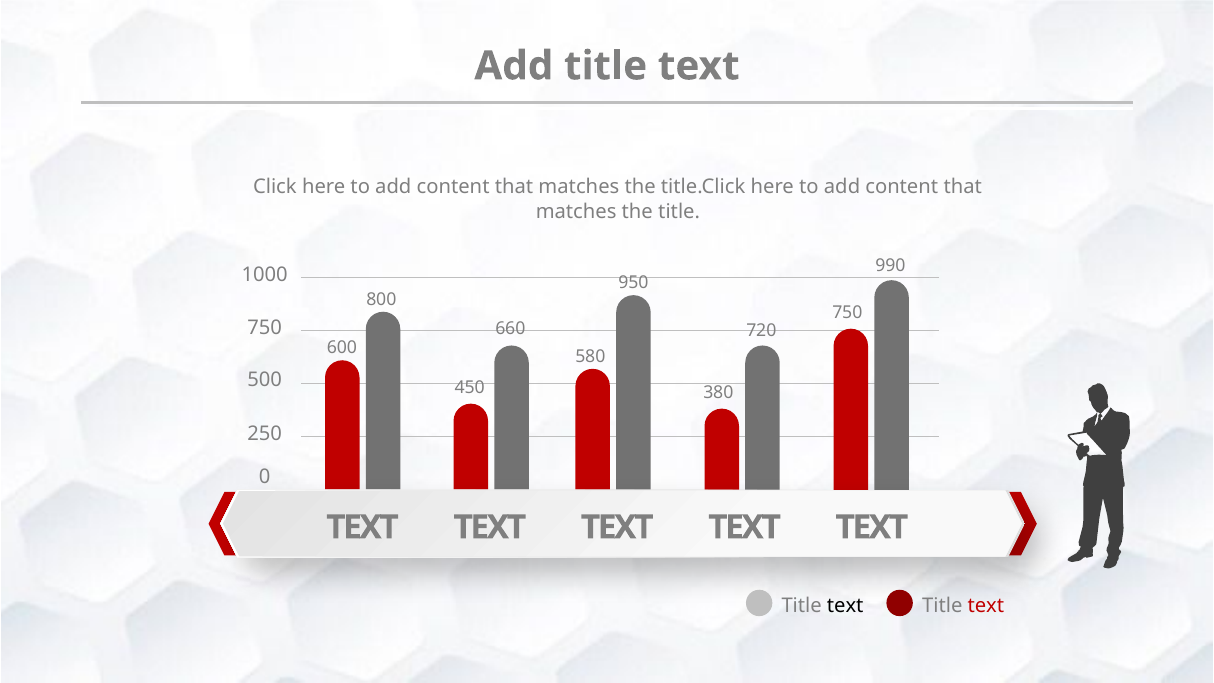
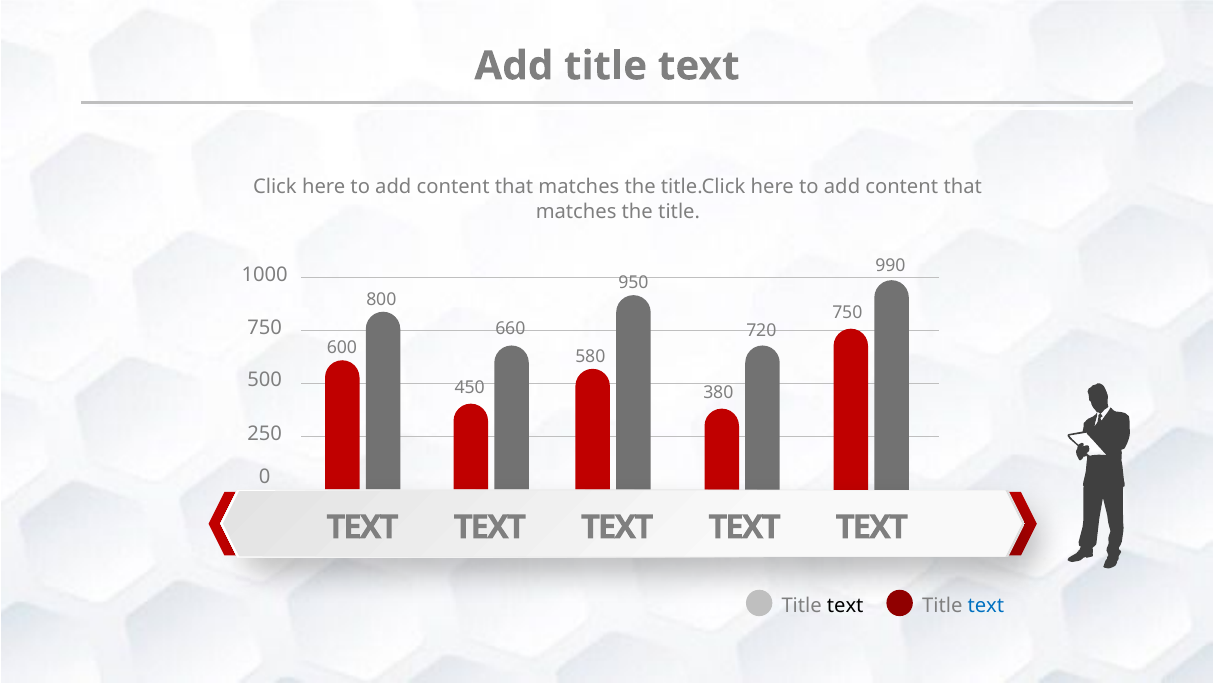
text colour: red -> blue (986, 605)
